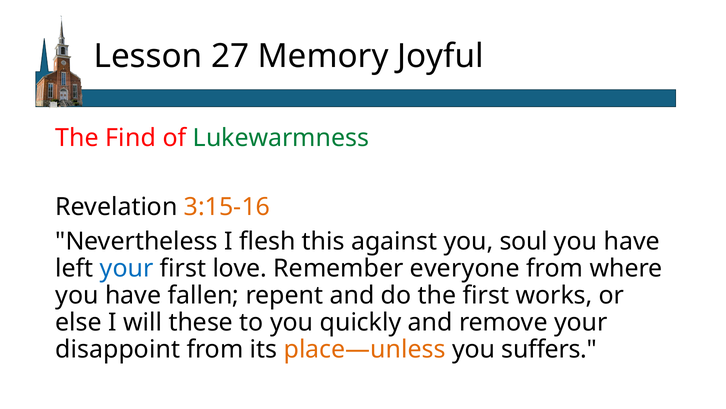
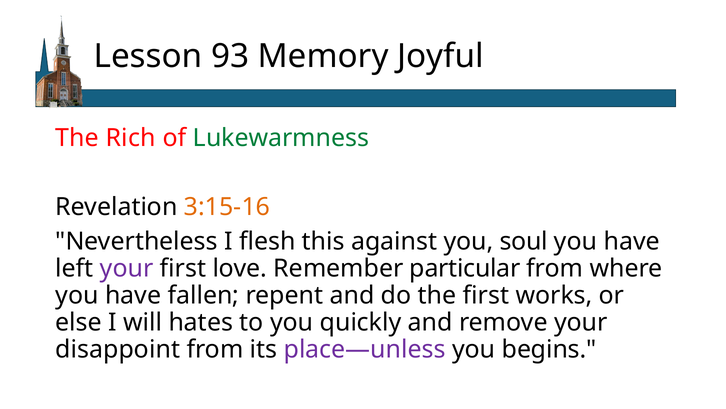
27: 27 -> 93 (230, 56)
Find: Find -> Rich (131, 138)
your colour: blue -> purple (127, 268)
everyone: everyone -> particular (465, 268)
these: these -> hates (201, 322)
place—unless colour: orange -> purple (365, 349)
suffers: suffers -> begins (549, 349)
